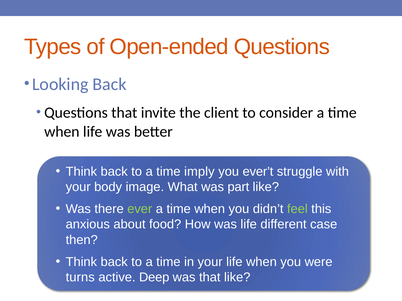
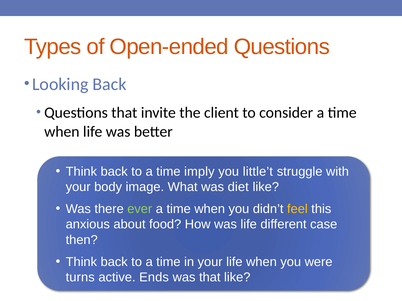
ever’t: ever’t -> little’t (258, 172)
part: part -> diet (238, 187)
feel colour: light green -> yellow (297, 209)
Deep: Deep -> Ends (154, 278)
